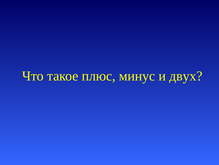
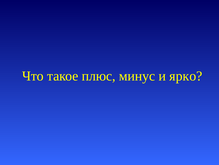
двух: двух -> ярко (186, 76)
